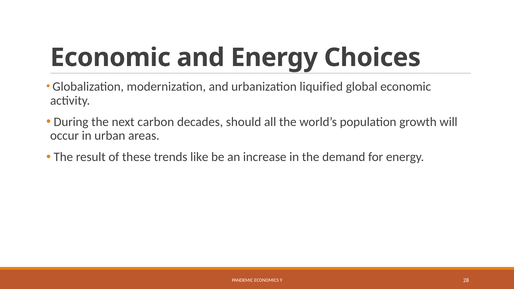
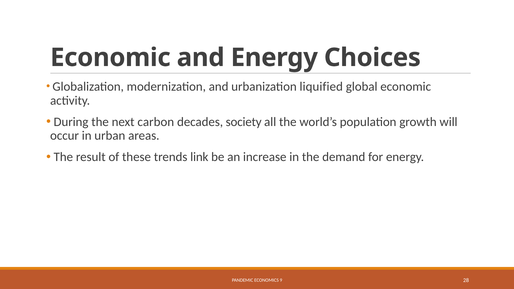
should: should -> society (244, 122)
like: like -> link (199, 157)
